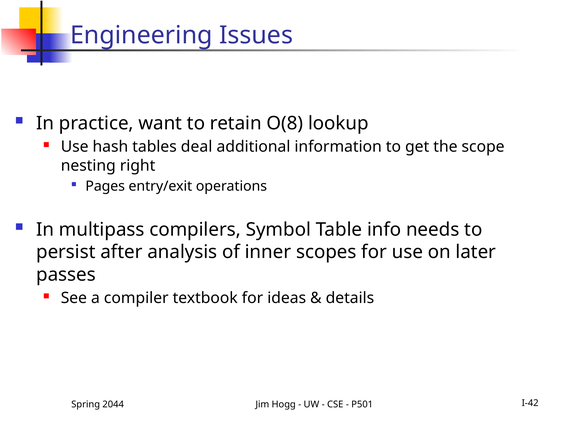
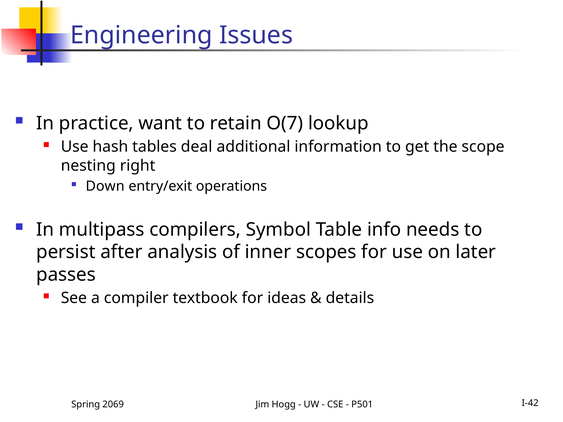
O(8: O(8 -> O(7 (285, 123)
Pages: Pages -> Down (105, 186)
2044: 2044 -> 2069 (113, 405)
